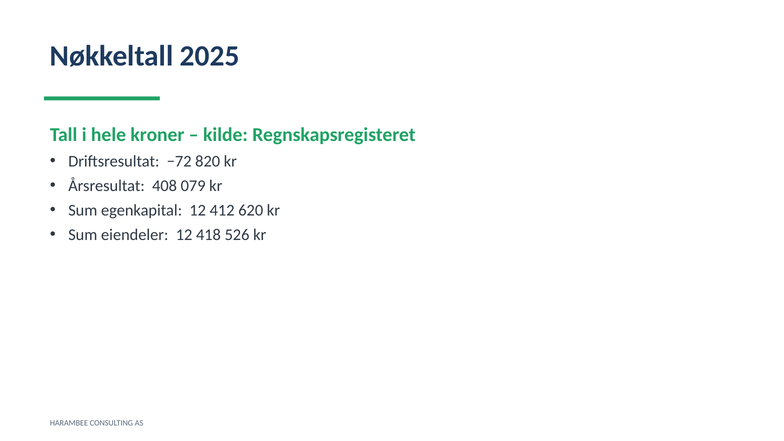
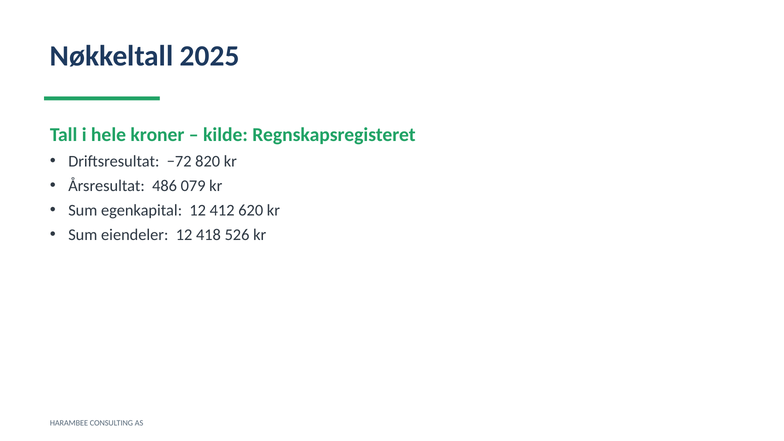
408: 408 -> 486 (165, 186)
